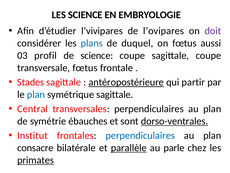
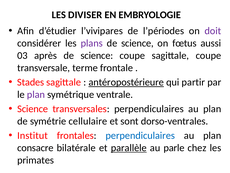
LES SCIENCE: SCIENCE -> DIVISER (85, 15)
l’ovipares: l’ovipares -> l’périodes (164, 31)
plans colour: blue -> purple (92, 43)
duquel: duquel -> science (137, 43)
profil: profil -> après (46, 55)
transversale fœtus: fœtus -> terme (85, 68)
plan colour: blue -> purple (36, 94)
symétrique sagittale: sagittale -> ventrale (115, 94)
Central: Central -> Science (33, 109)
ébauches: ébauches -> cellulaire (88, 121)
dorso-ventrales underline: present -> none (174, 121)
primates underline: present -> none (36, 160)
